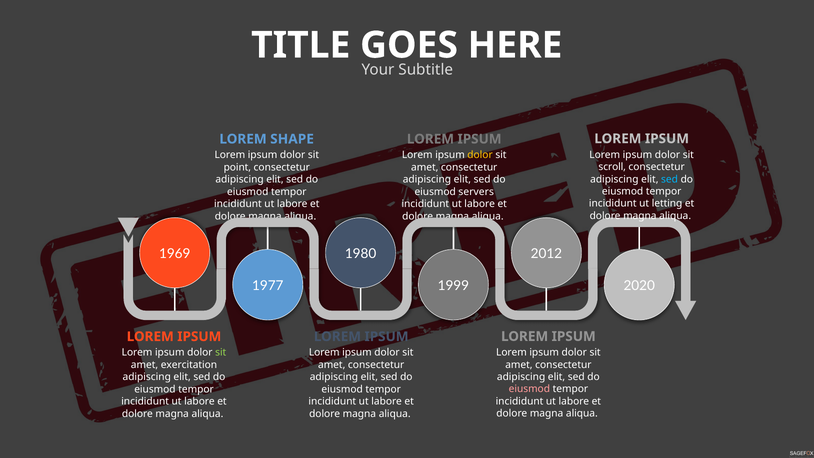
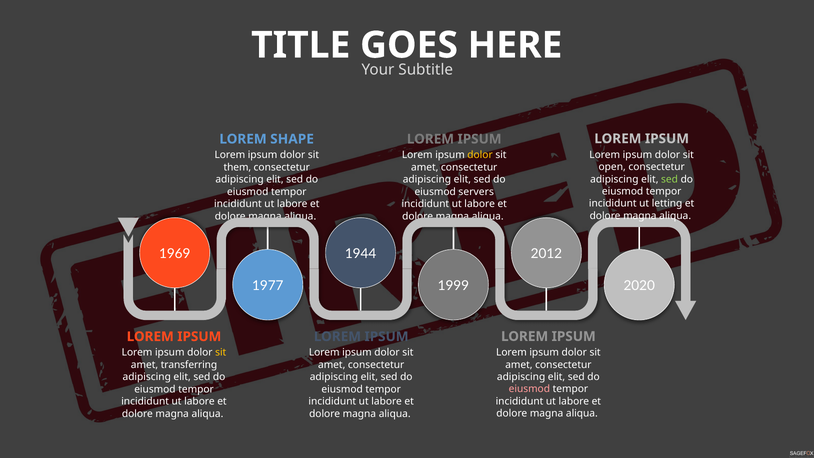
scroll: scroll -> open (612, 167)
point: point -> them (237, 167)
sed colour: light blue -> light green (670, 179)
1980: 1980 -> 1944 (361, 254)
sit colour: light green -> yellow (221, 353)
exercitation: exercitation -> transferring (189, 365)
